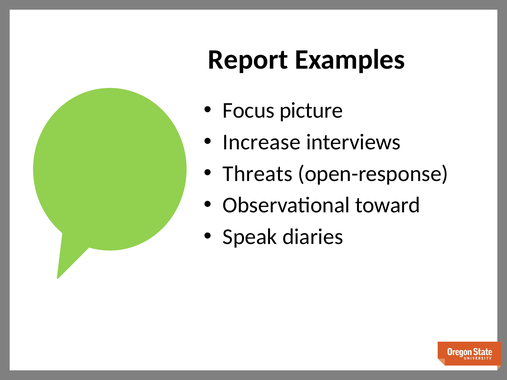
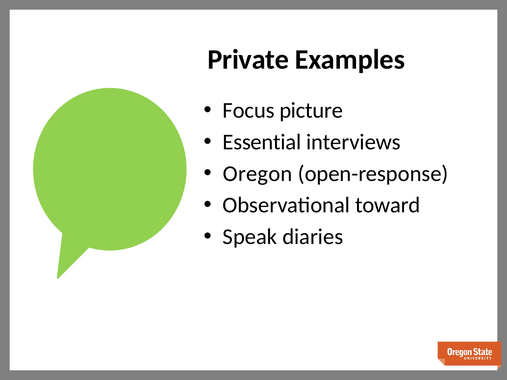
Report: Report -> Private (248, 60)
Increase: Increase -> Essential (262, 142)
Threats: Threats -> Oregon (258, 174)
